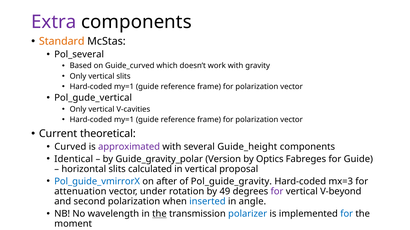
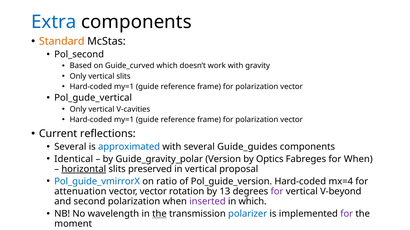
Extra colour: purple -> blue (54, 22)
Pol_several: Pol_several -> Pol_second (79, 55)
theoretical: theoretical -> reflections (108, 134)
Curved: Curved -> Several (70, 147)
approximated colour: purple -> blue (129, 147)
Guide_height: Guide_height -> Guide_guides (247, 147)
for Guide: Guide -> When (358, 159)
horizontal underline: none -> present (84, 170)
calculated: calculated -> preserved (150, 170)
after: after -> ratio (167, 182)
Pol_guide_gravity: Pol_guide_gravity -> Pol_guide_version (231, 182)
mx=3: mx=3 -> mx=4 (341, 182)
vector under: under -> vector (153, 192)
49: 49 -> 13 (225, 192)
inserted colour: blue -> purple (207, 202)
in angle: angle -> which (253, 202)
for colour: blue -> purple (347, 214)
